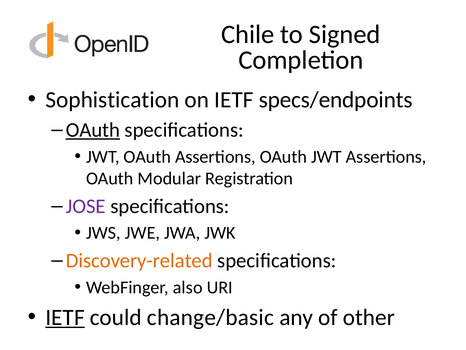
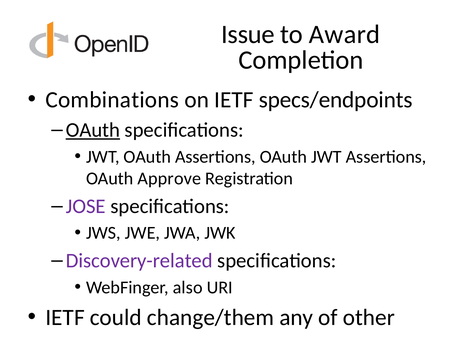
Chile: Chile -> Issue (248, 34)
Signed: Signed -> Award (345, 34)
Sophistication: Sophistication -> Combinations (112, 99)
Modular: Modular -> Approve (169, 178)
Discovery-related colour: orange -> purple (139, 260)
IETF underline: present -> none (65, 317)
change/basic: change/basic -> change/them (211, 317)
